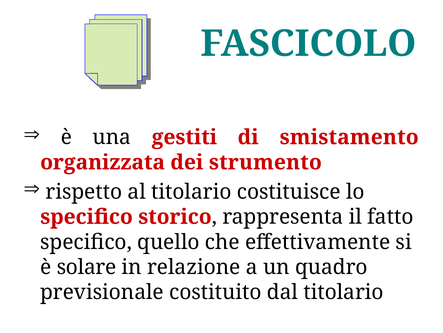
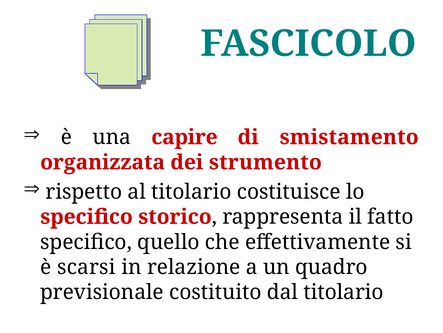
gestiti: gestiti -> capire (185, 137)
solare: solare -> scarsi (86, 267)
